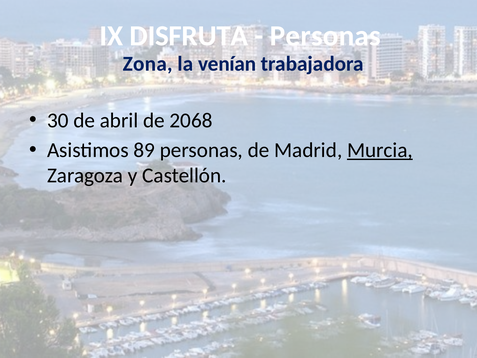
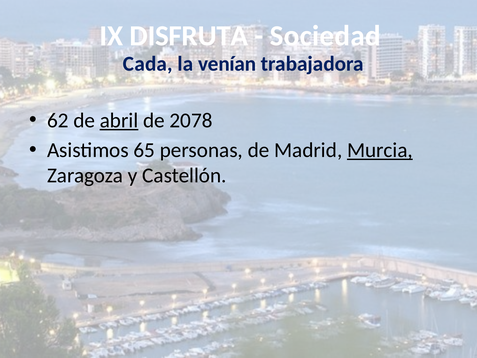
Personas: Personas -> Sociedad (325, 36)
Zona: Zona -> Cada (148, 64)
30: 30 -> 62 (58, 120)
abril underline: none -> present (119, 120)
2068: 2068 -> 2078 (191, 120)
89: 89 -> 65 (144, 150)
